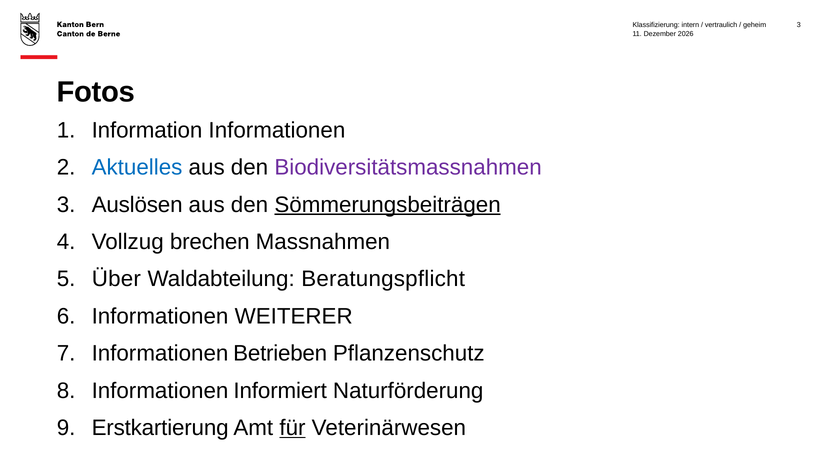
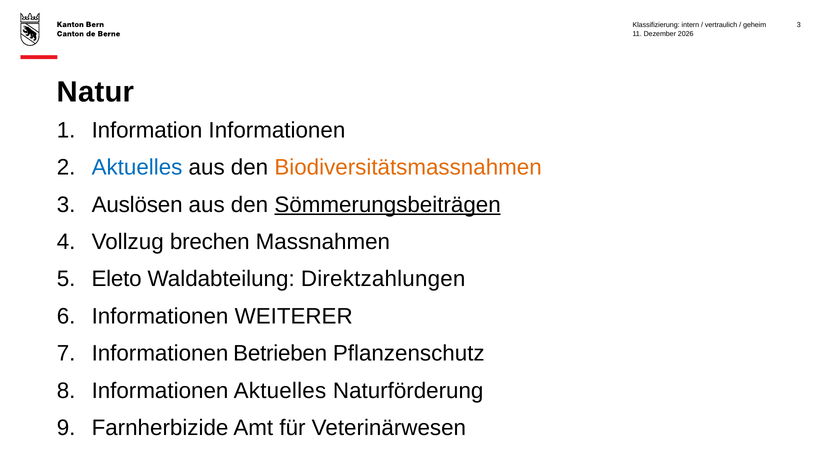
Fotos: Fotos -> Natur (96, 92)
Biodiversitätsmassnahmen colour: purple -> orange (408, 167)
Über: Über -> Eleto (117, 279)
Beratungspflicht: Beratungspflicht -> Direktzahlungen (383, 279)
Informationen Informiert: Informiert -> Aktuelles (280, 390)
Erstkartierung: Erstkartierung -> Farnherbizide (160, 428)
für underline: present -> none (292, 428)
